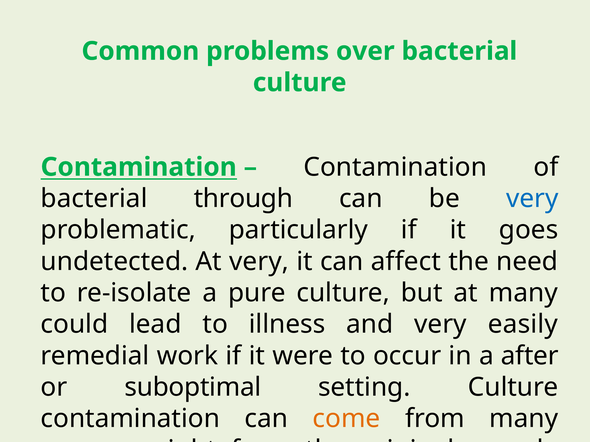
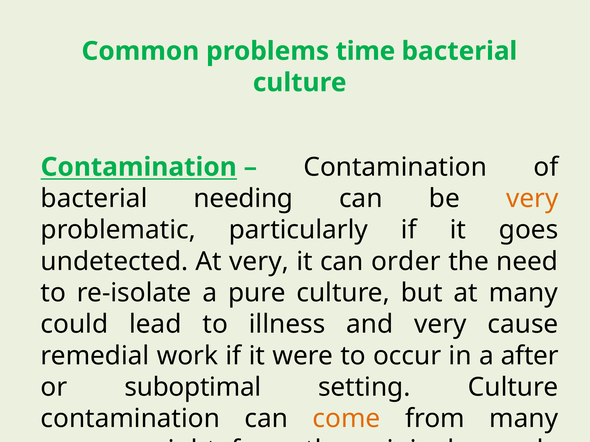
over: over -> time (365, 51)
bacterial through: through -> needing (243, 199)
very colour: blue -> orange (532, 199)
affect: affect -> order (406, 262)
easily: easily -> cause (523, 325)
